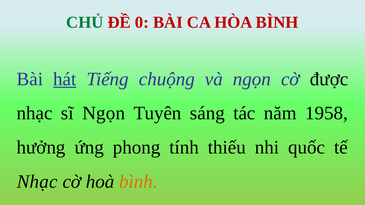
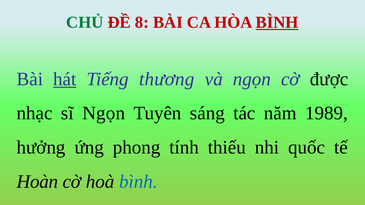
0: 0 -> 8 (142, 22)
BÌNH underline: none -> present (277, 22)
chuộng: chuộng -> thương (167, 79)
1958: 1958 -> 1989 (326, 113)
Nhạc: Nhạc -> Hoàn (37, 182)
bình colour: orange -> blue (138, 182)
